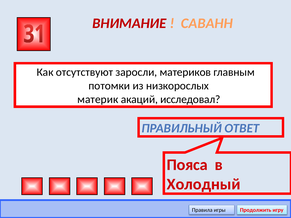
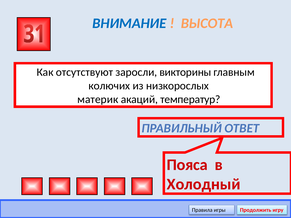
ВНИМАНИЕ colour: red -> blue (129, 23)
САВАНН: САВАНН -> ВЫСОТА (207, 23)
материков: материков -> викторины (185, 72)
потомки: потомки -> колючих (109, 86)
исследовал: исследовал -> температур (190, 100)
